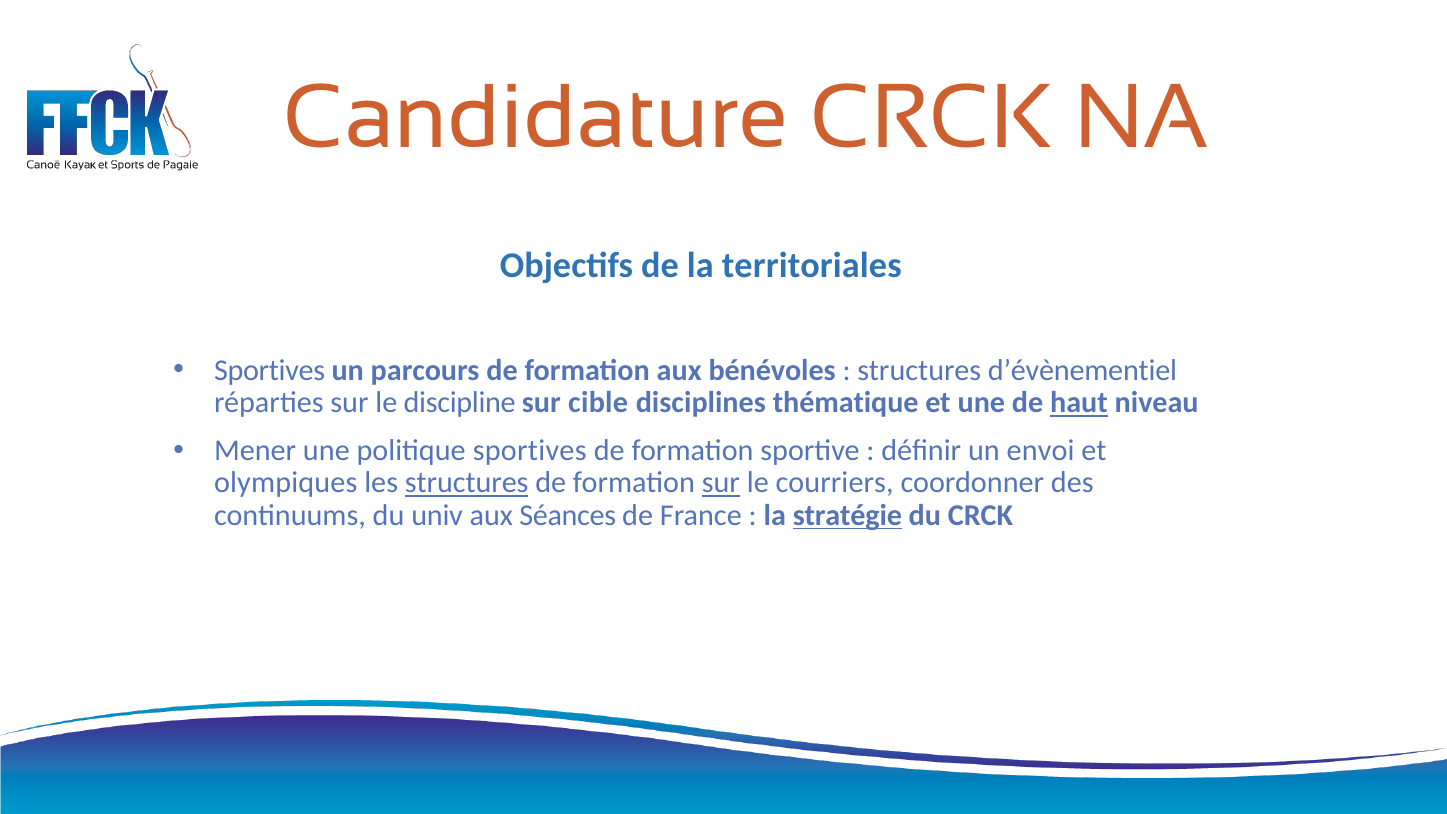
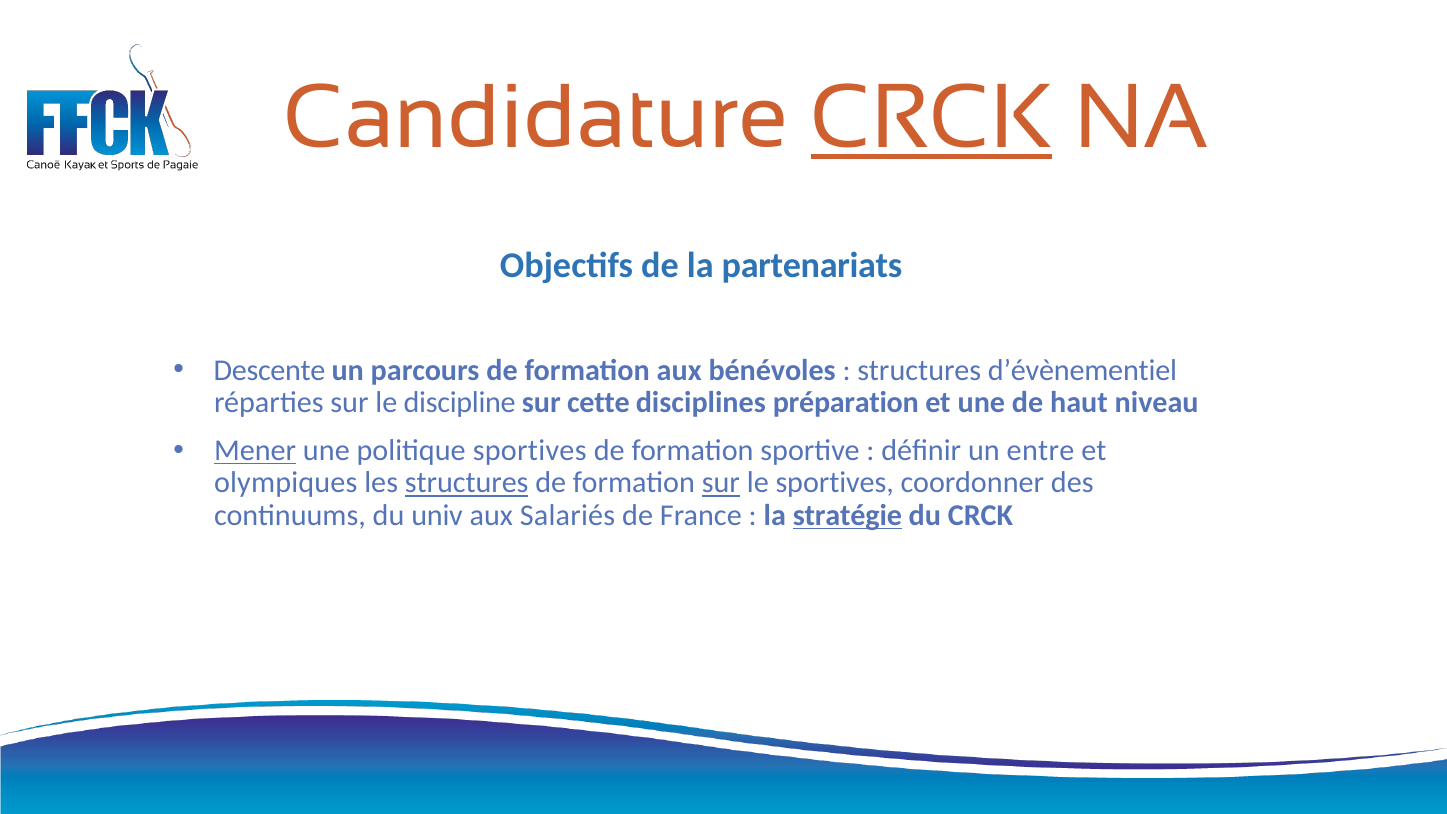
CRCK underline: none -> present (932, 118)
territoriales: territoriales -> partenariats (812, 265)
Sportives: Sportives -> Descente (270, 370)
cible: cible -> cette (598, 403)
thématique: thématique -> préparation (846, 403)
haut underline: present -> none (1079, 403)
Mener underline: none -> present (255, 450)
envoi: envoi -> entre (1041, 450)
le courriers: courriers -> sportives (835, 483)
Séances: Séances -> Salariés (567, 516)
